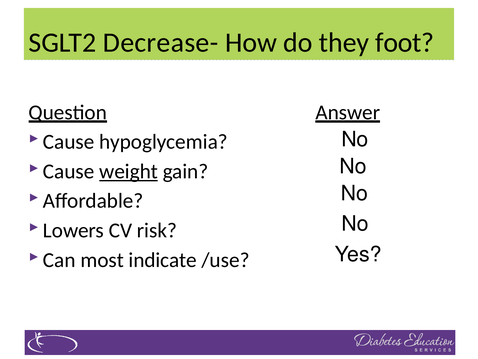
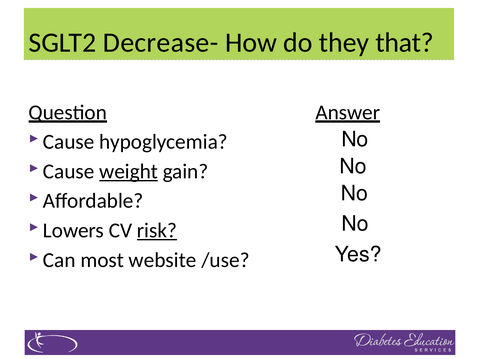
foot: foot -> that (405, 43)
risk underline: none -> present (157, 230)
indicate: indicate -> website (163, 260)
